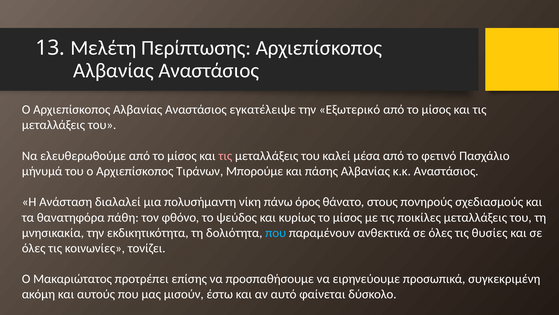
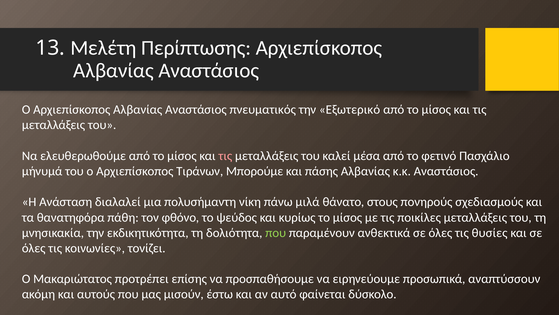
εγκατέλειψε: εγκατέλειψε -> πνευματικός (263, 109)
όρος: όρος -> μιλά (308, 202)
που colour: light blue -> light green (276, 232)
συγκεκριμένη: συγκεκριμένη -> αναπτύσσουν (504, 279)
